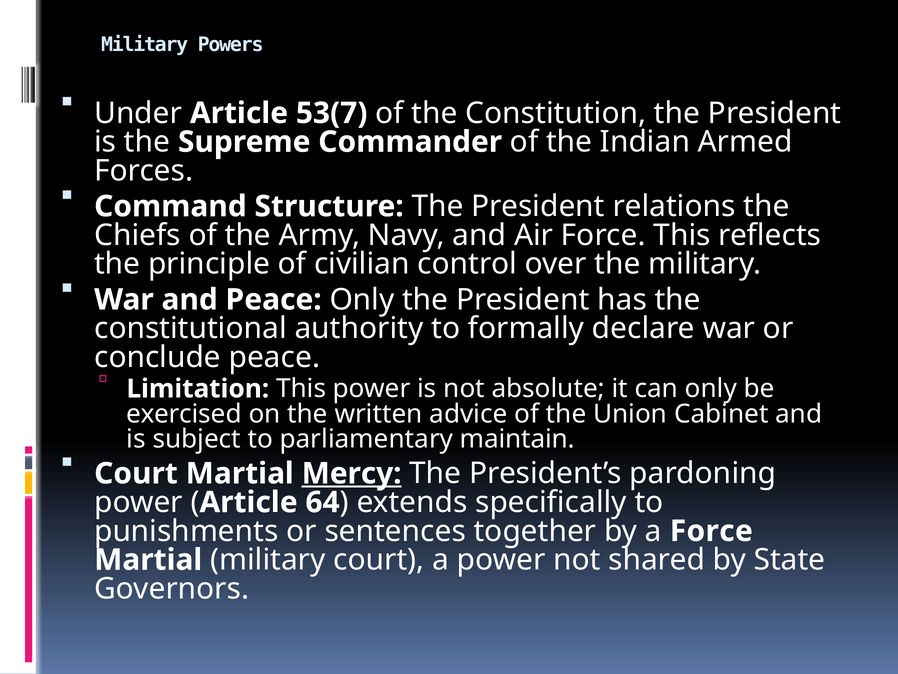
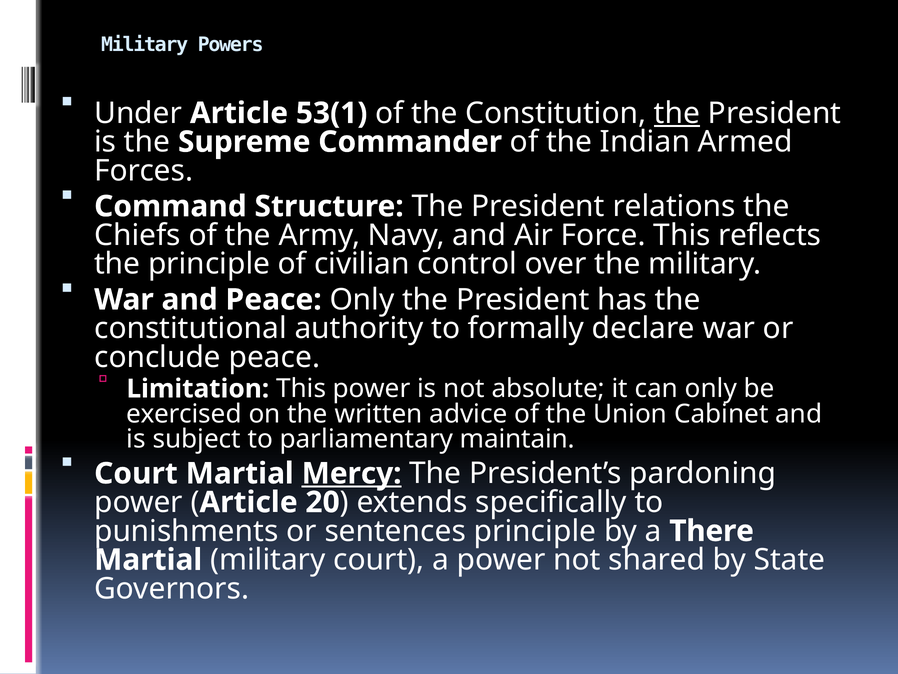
53(7: 53(7 -> 53(1 (332, 113)
the underline: none -> present (677, 113)
64: 64 -> 20 (323, 502)
sentences together: together -> principle (535, 531)
a Force: Force -> There (712, 531)
